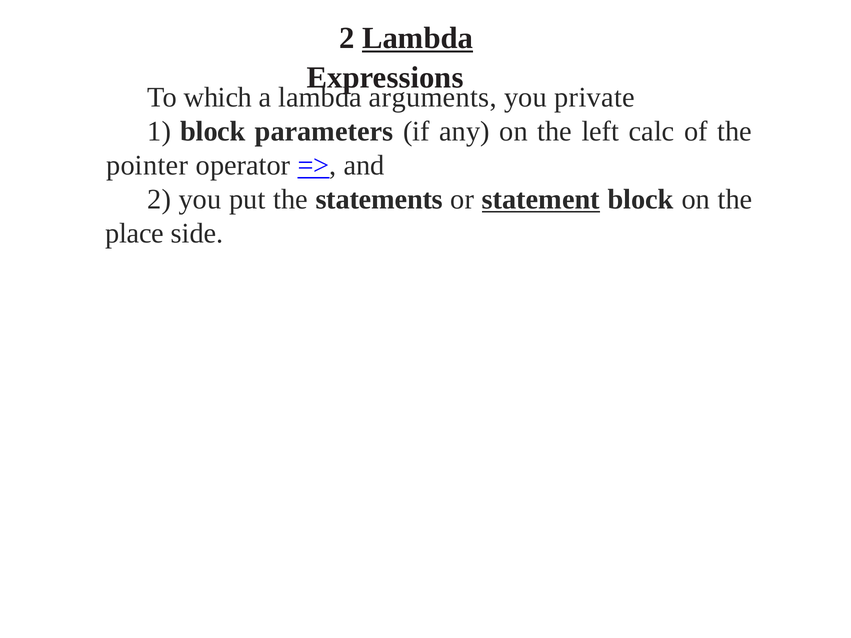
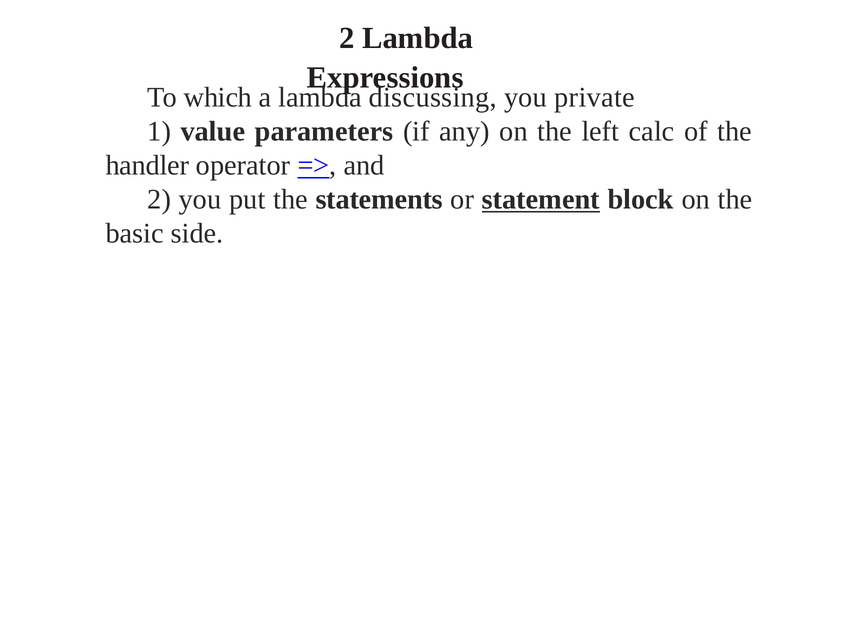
Lambda underline: present -> none (418, 38)
arguments: arguments -> discussing (433, 97)
1 block: block -> value (213, 131)
pointer: pointer -> handler (147, 165)
place: place -> basic (135, 234)
